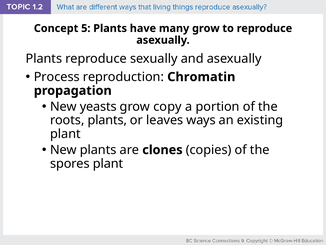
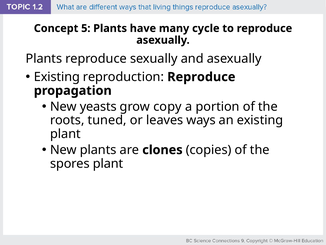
many grow: grow -> cycle (206, 28)
Process: Process -> Existing (57, 77)
reproduction Chromatin: Chromatin -> Reproduce (201, 77)
roots plants: plants -> tuned (107, 120)
